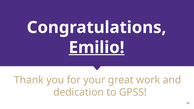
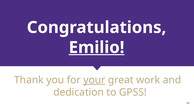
your underline: none -> present (94, 80)
